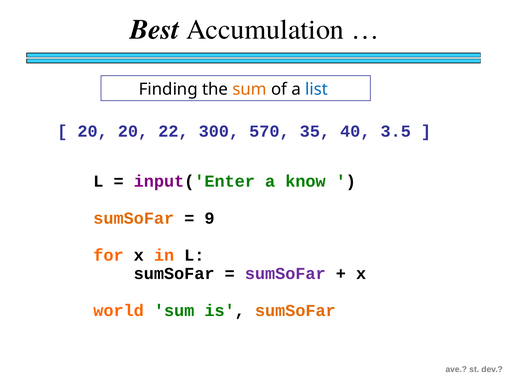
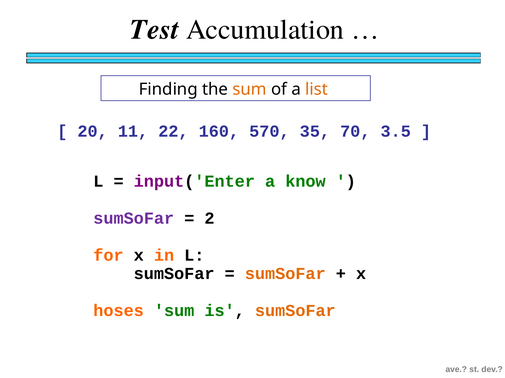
Best: Best -> Test (154, 30)
list colour: blue -> orange (317, 89)
20 20: 20 -> 11 (133, 132)
300: 300 -> 160 (219, 132)
40: 40 -> 70 (355, 132)
sumSoFar colour: orange -> purple (134, 219)
9: 9 -> 2 (210, 219)
sumSoFar colour: purple -> orange (285, 274)
world: world -> hoses (119, 311)
